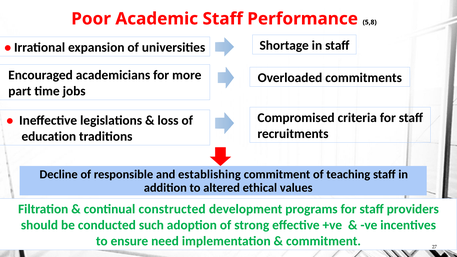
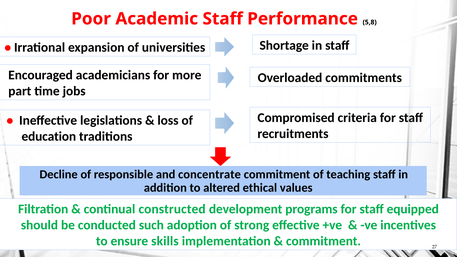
establishing: establishing -> concentrate (210, 174)
providers: providers -> equipped (413, 209)
need: need -> skills (165, 241)
